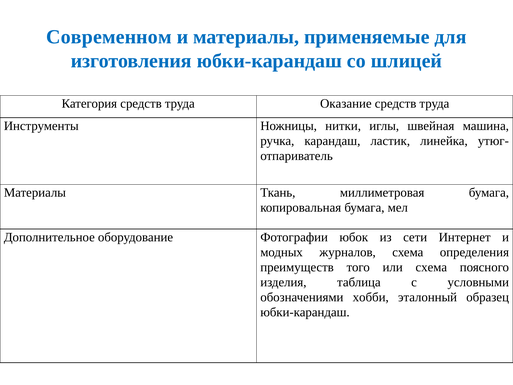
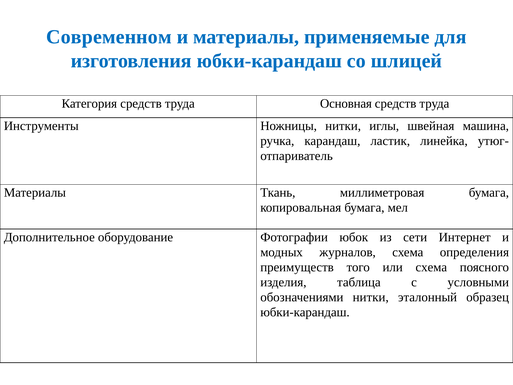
Оказание: Оказание -> Основная (346, 103)
обозначениями хобби: хобби -> нитки (371, 297)
